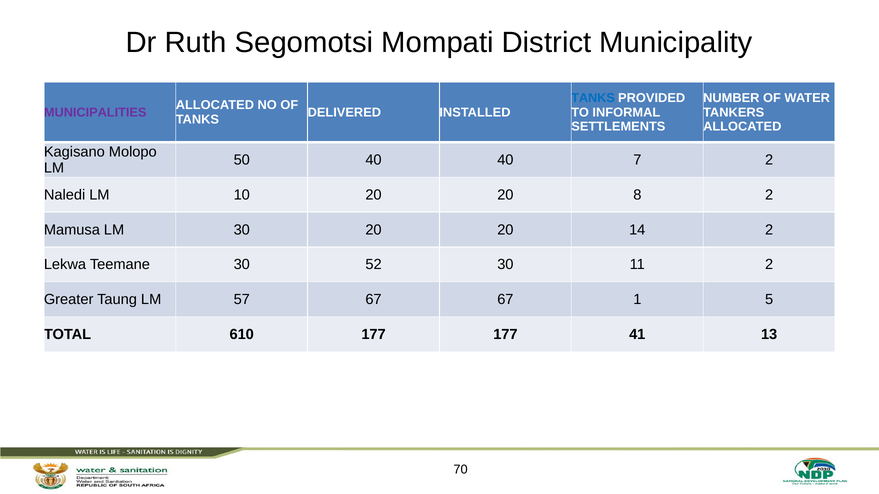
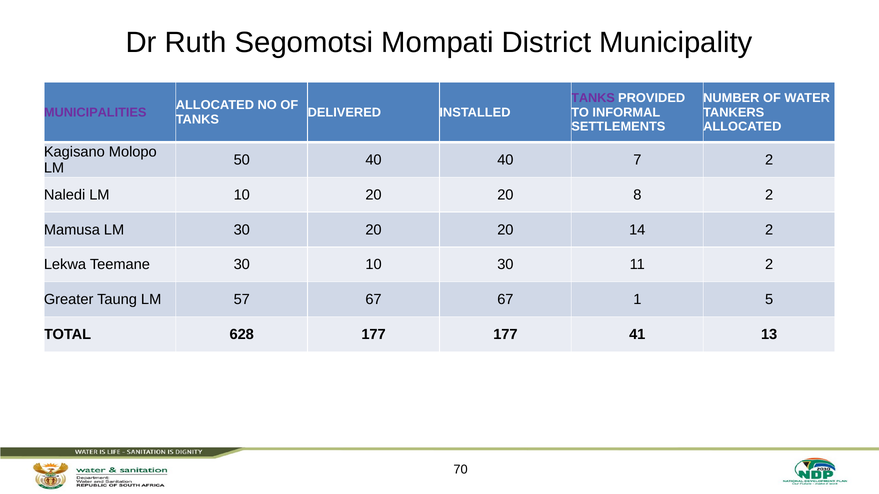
TANKS colour: blue -> purple (593, 98)
30 52: 52 -> 10 (374, 265)
610: 610 -> 628 (242, 335)
